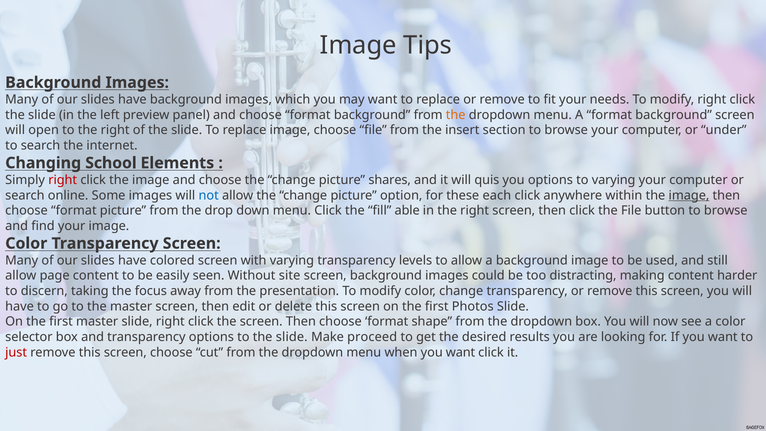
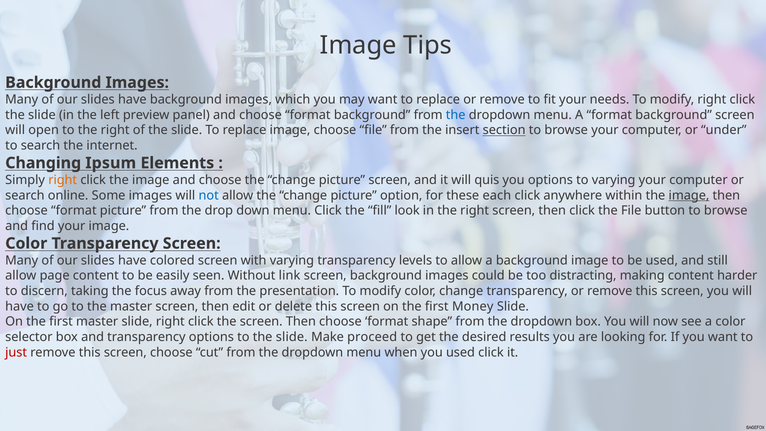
the colour: orange -> blue (456, 115)
section underline: none -> present (504, 130)
School: School -> Ipsum (111, 163)
right colour: red -> orange (63, 180)
picture shares: shares -> screen (390, 180)
able: able -> look (407, 211)
site: site -> link (290, 276)
Photos: Photos -> Money (473, 306)
when you want: want -> used (460, 352)
